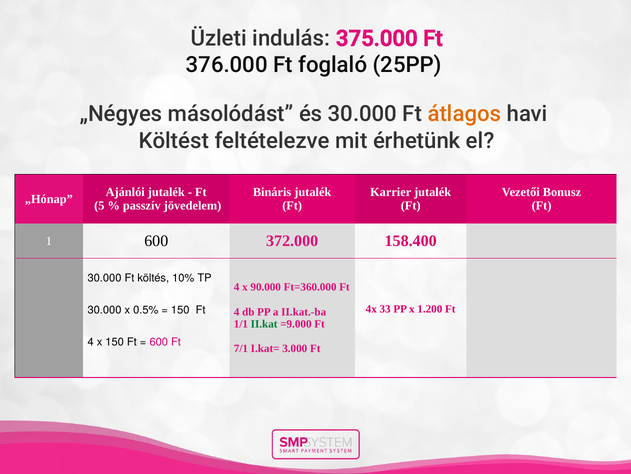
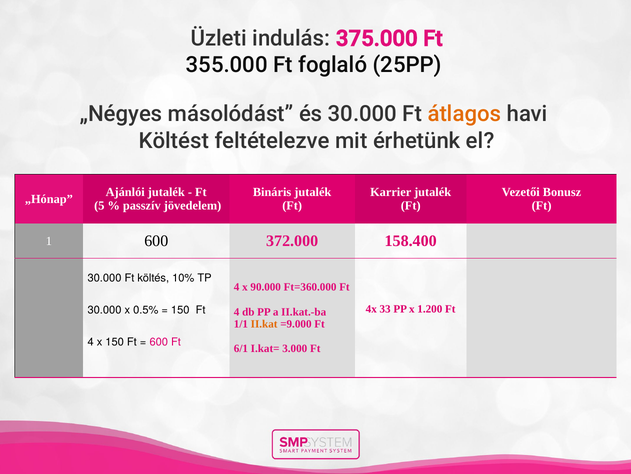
376.000: 376.000 -> 355.000 (227, 65)
II.kat colour: green -> orange (264, 324)
7/1: 7/1 -> 6/1 (241, 348)
